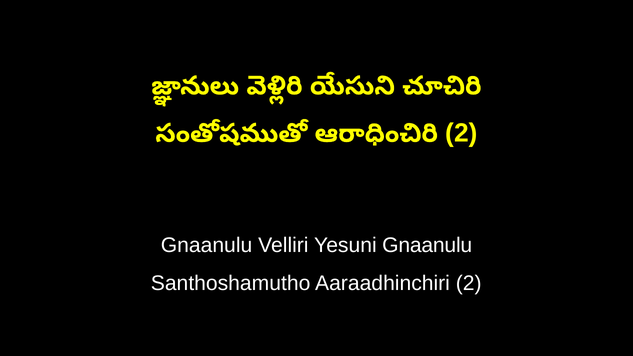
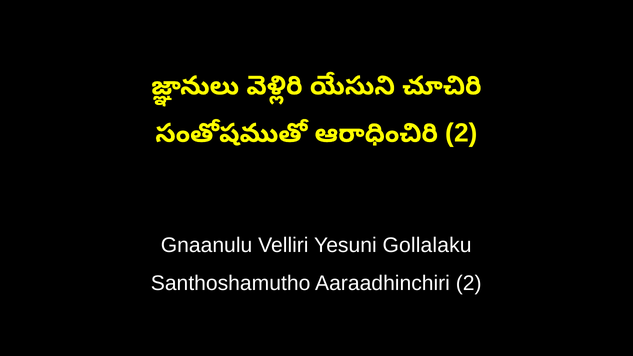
Yesuni Gnaanulu: Gnaanulu -> Gollalaku (427, 245)
